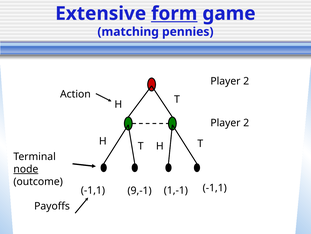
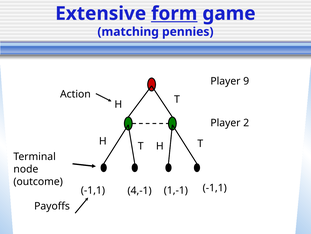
2: 2 -> 9 (246, 81)
node underline: present -> none (26, 169)
9,-1: 9,-1 -> 4,-1 (140, 190)
